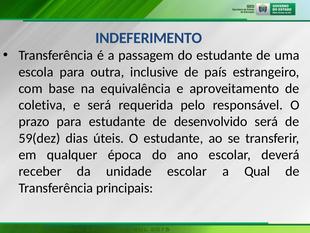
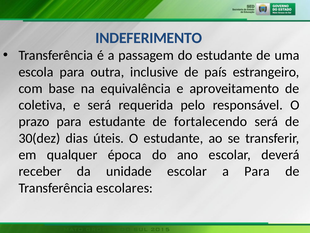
desenvolvido: desenvolvido -> fortalecendo (211, 121)
59(dez: 59(dez -> 30(dez (39, 138)
a Qual: Qual -> Para (257, 171)
principais: principais -> escolares (125, 188)
